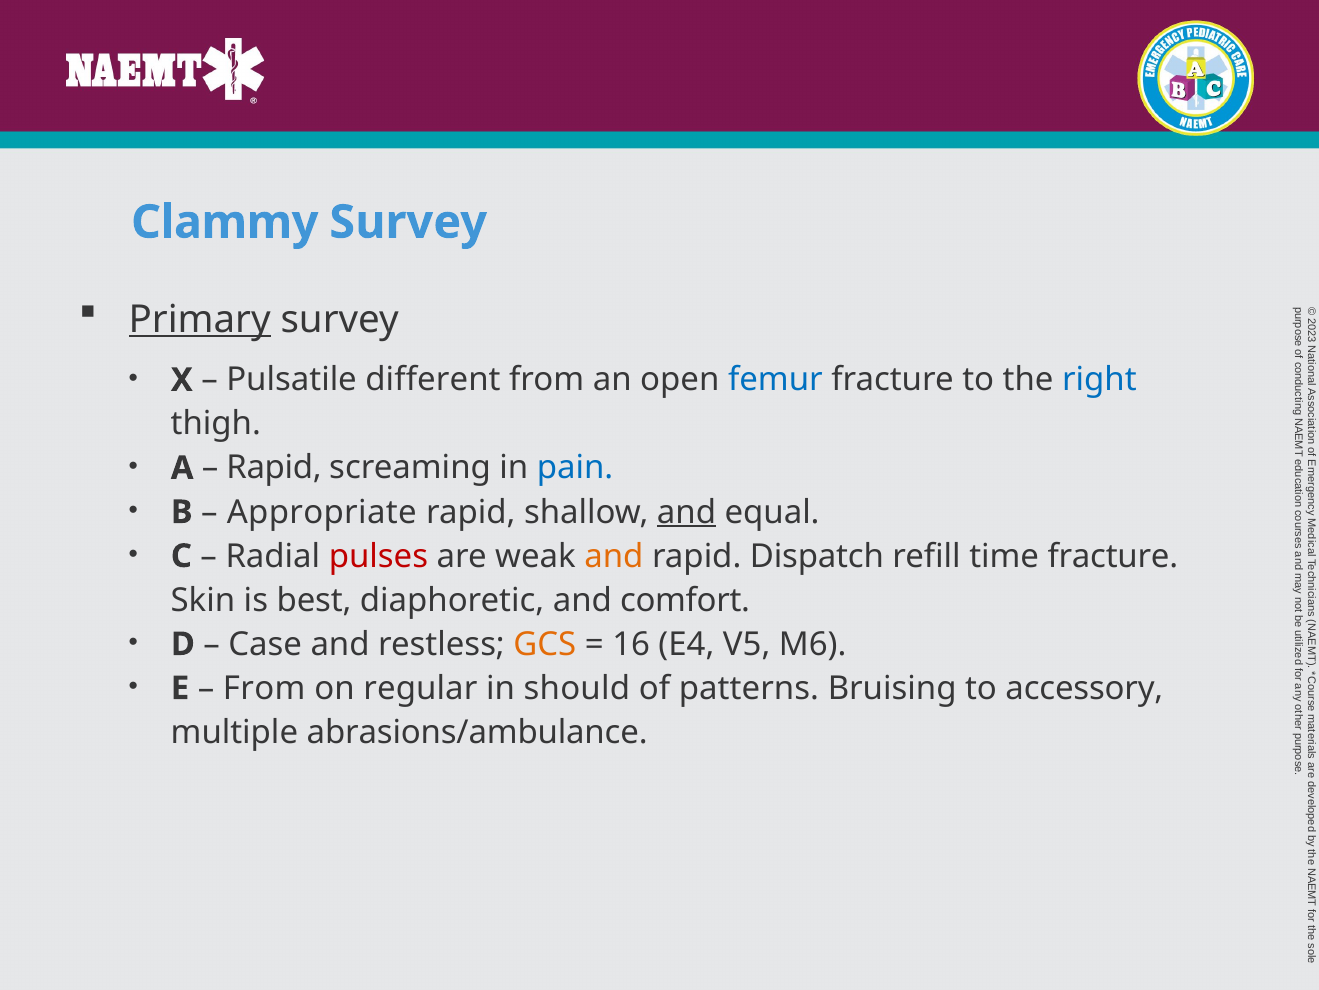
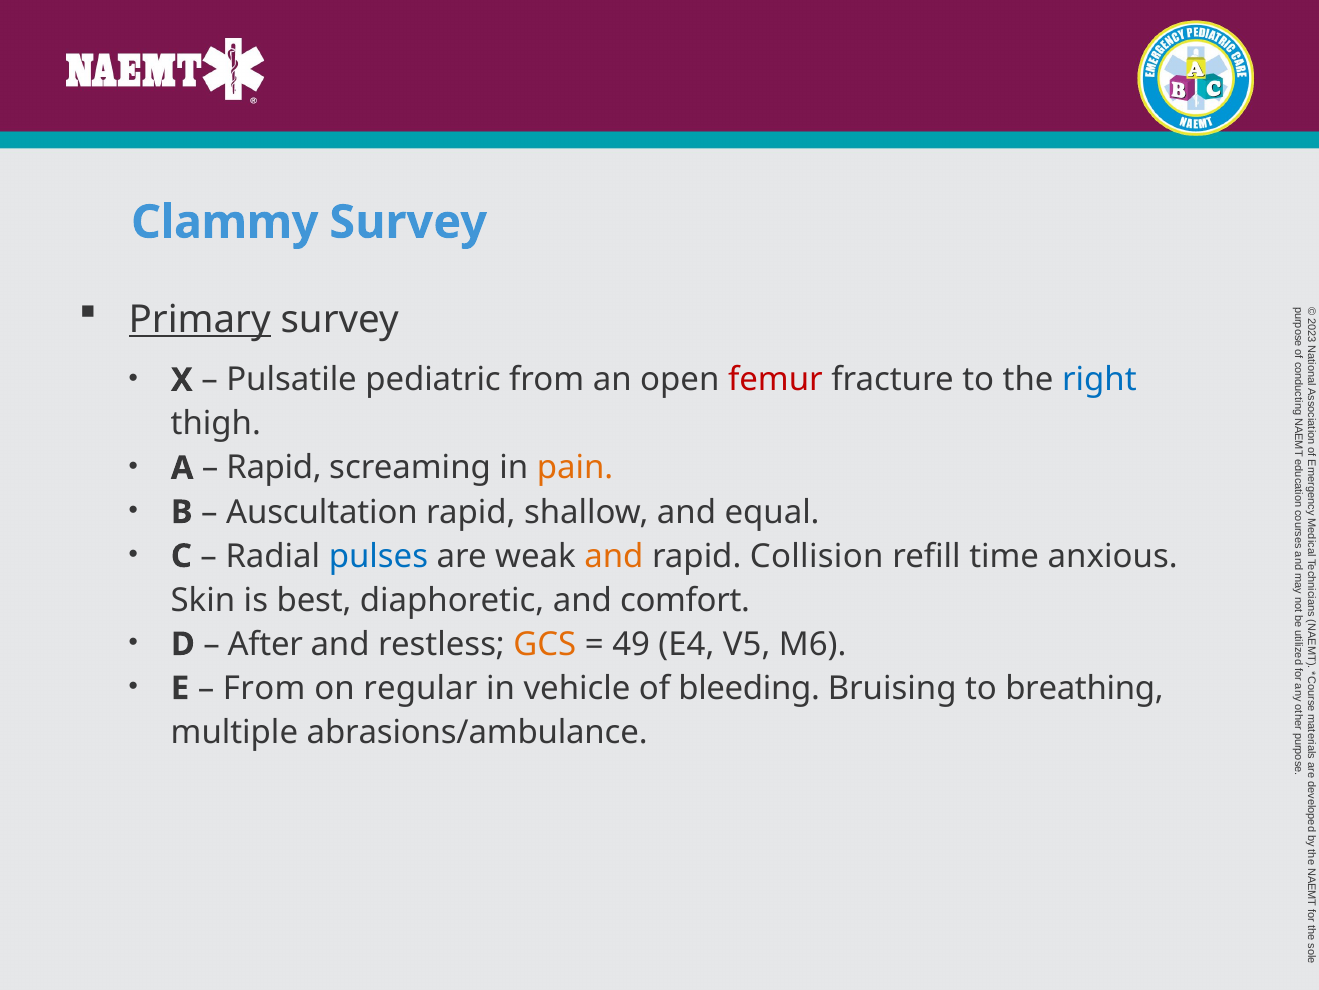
different: different -> pediatric (433, 380)
femur colour: blue -> red (775, 380)
pain colour: blue -> orange (575, 468)
Appropriate: Appropriate -> Auscultation (322, 512)
and underline: present -> none (686, 512)
pulses colour: red -> blue (378, 556)
Dispatch: Dispatch -> Collision (817, 556)
time fracture: fracture -> anxious (1113, 556)
Case: Case -> After (265, 644)
16: 16 -> 49 (631, 644)
should: should -> vehicle (577, 688)
patterns: patterns -> bleeding (749, 688)
accessory: accessory -> breathing (1084, 688)
